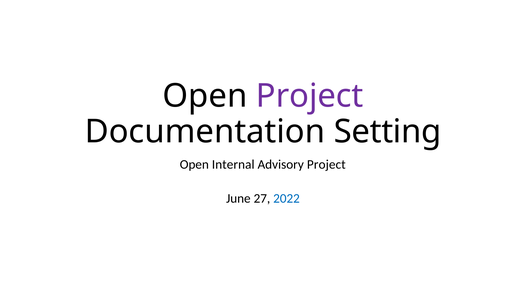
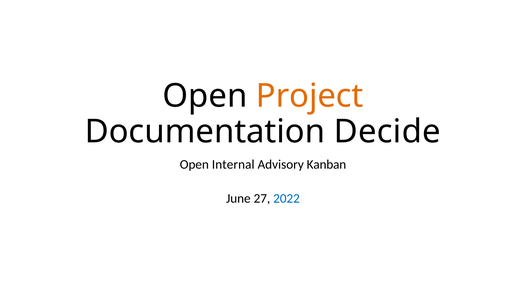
Project colour: purple -> orange (310, 96)
Setting: Setting -> Decide (387, 131)
Advisory Project: Project -> Kanban (326, 164)
